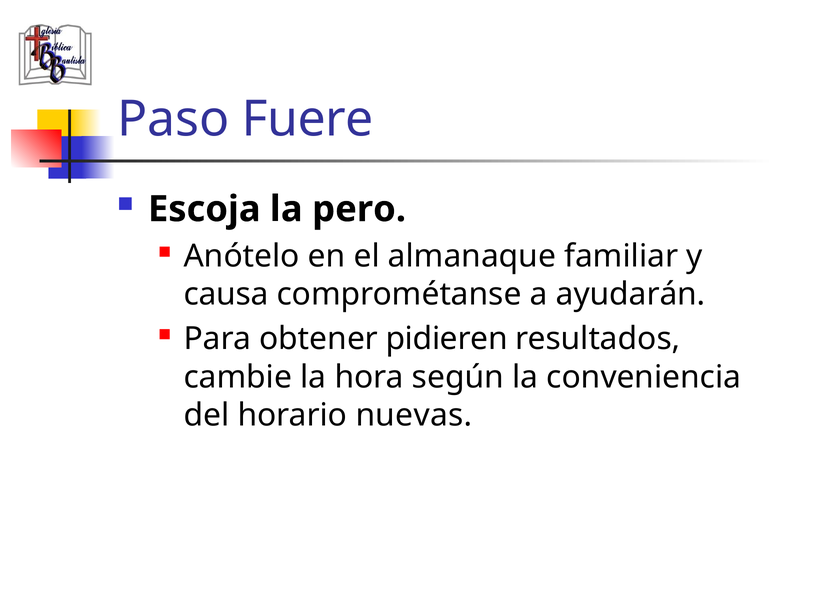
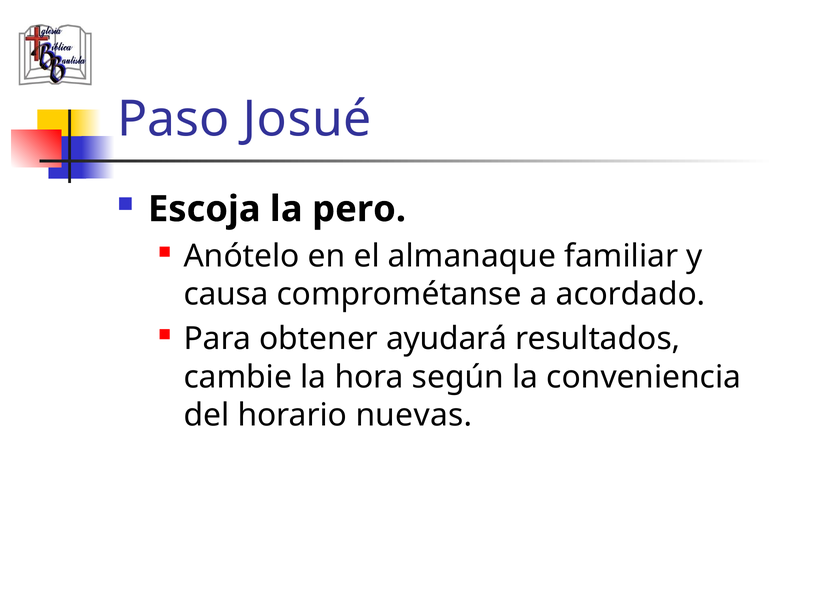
Fuere: Fuere -> Josué (307, 119)
ayudarán: ayudarán -> acordado (631, 294)
pidieren: pidieren -> ayudará (447, 339)
